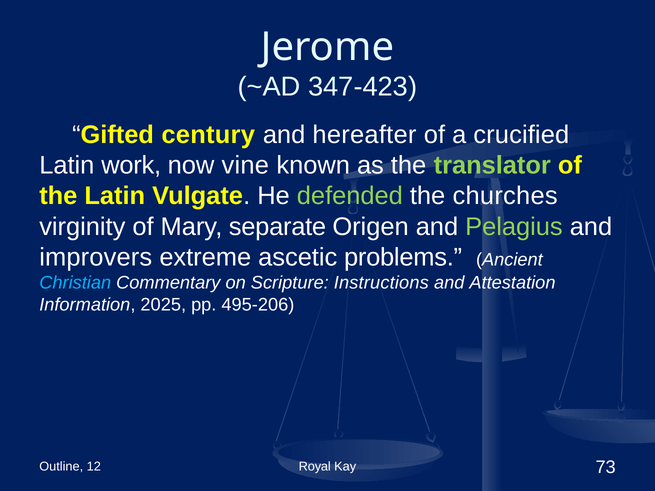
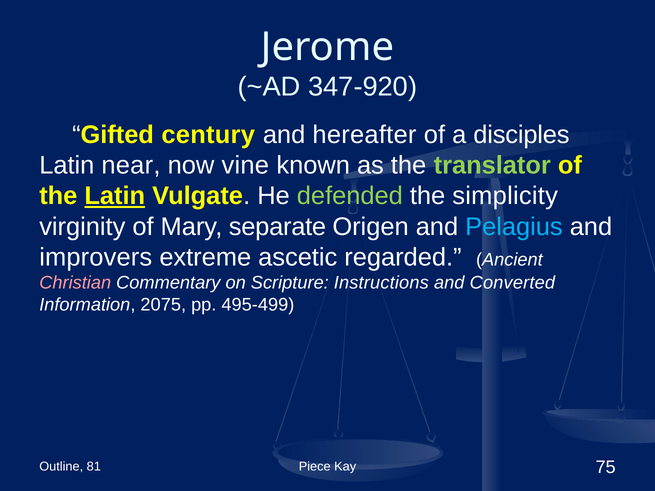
347-423: 347-423 -> 347-920 (363, 87)
crucified: crucified -> disciples (521, 135)
work: work -> near (131, 166)
Latin underline: none -> present (115, 196)
churches: churches -> simplicity (505, 196)
Pelagius colour: light green -> light blue (514, 227)
problems: problems -> regarded (403, 257)
Christian colour: light blue -> pink (75, 283)
Attestation: Attestation -> Converted (512, 283)
2025: 2025 -> 2075 (163, 305)
495-206: 495-206 -> 495-499 (258, 305)
12: 12 -> 81 (94, 467)
Royal: Royal -> Piece (315, 467)
73: 73 -> 75 (606, 467)
